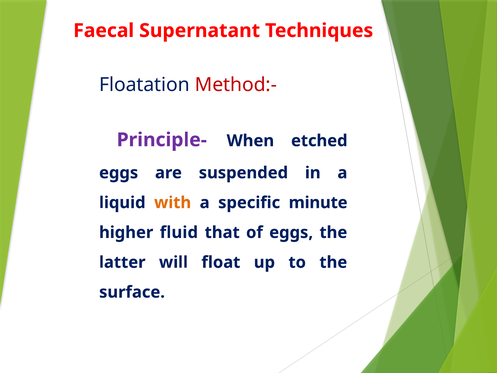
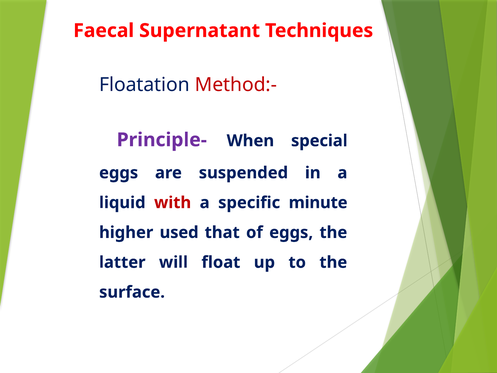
etched: etched -> special (319, 141)
with colour: orange -> red (173, 203)
fluid: fluid -> used (179, 232)
